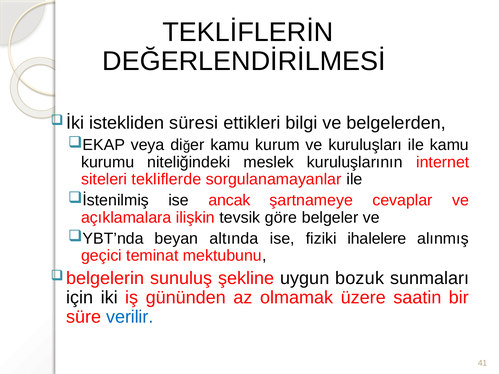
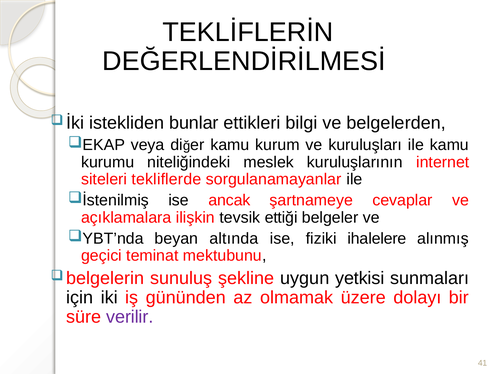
süresi: süresi -> bunlar (194, 123)
göre: göre -> ettiği (281, 218)
bozuk: bozuk -> yetkisi (360, 278)
saatin: saatin -> dolayı (417, 298)
verilir colour: blue -> purple (130, 317)
